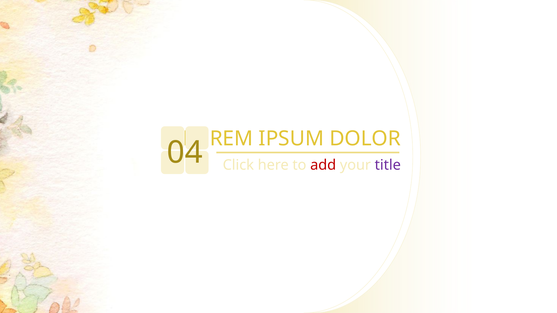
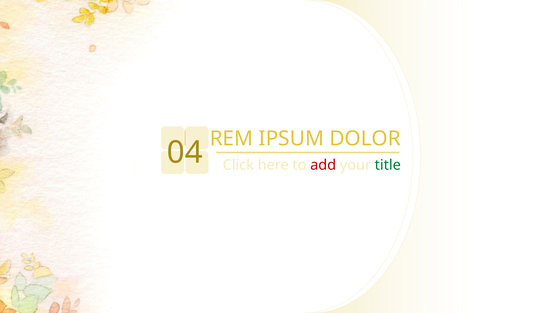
title colour: purple -> green (388, 165)
